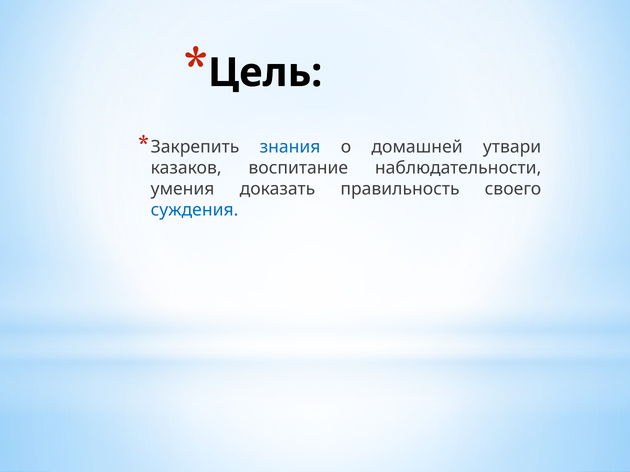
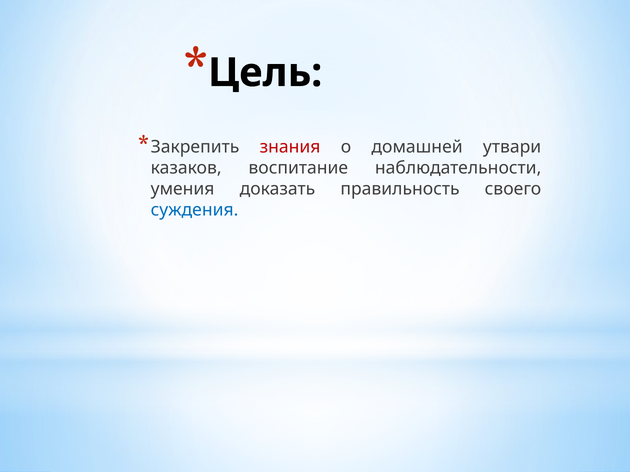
знания colour: blue -> red (290, 147)
